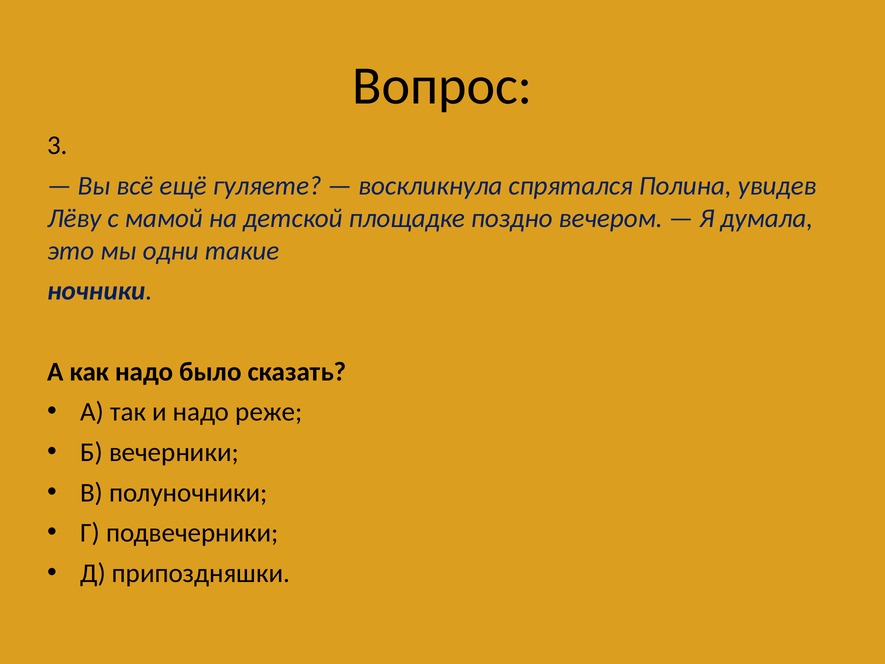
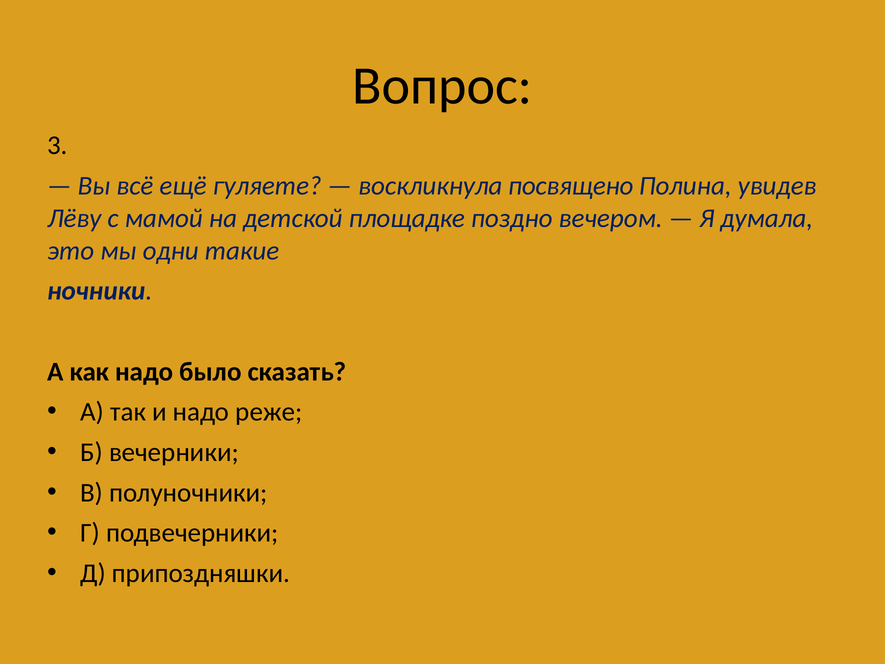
спрятался: спрятался -> посвящено (571, 186)
